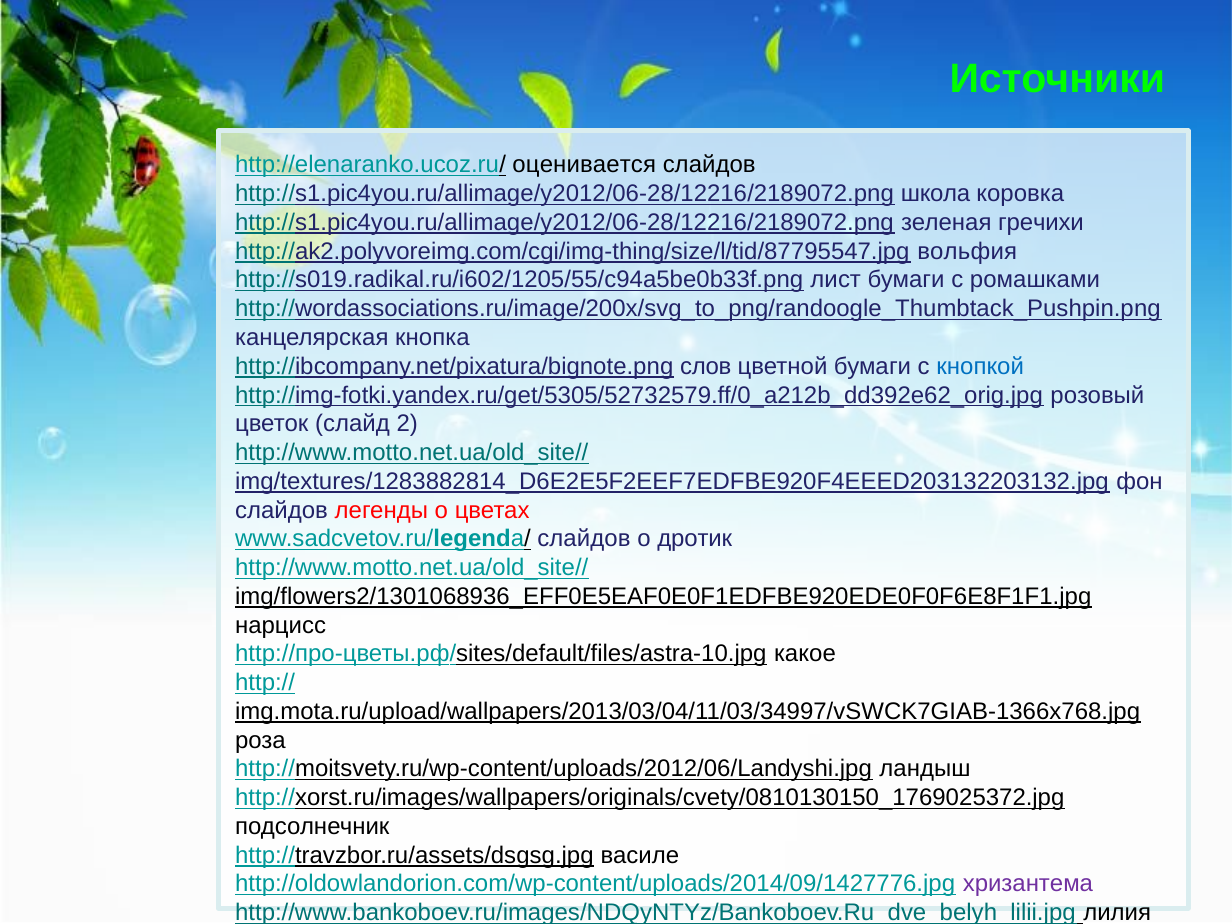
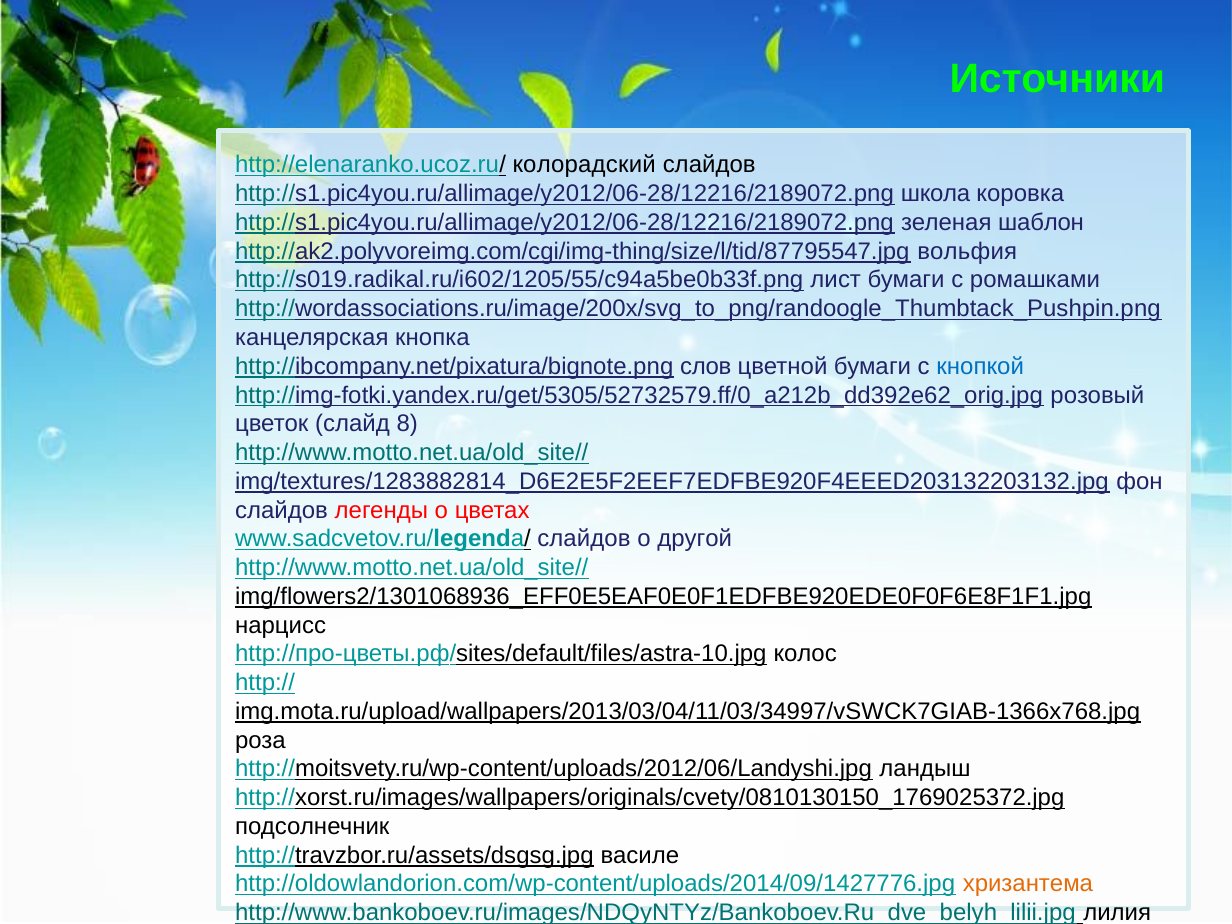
оценивается: оценивается -> колорадский (584, 165)
гречихи: гречихи -> шаблон (1041, 223)
2: 2 -> 8 (407, 424)
дротик: дротик -> другой (695, 539)
какое: какое -> колос (805, 654)
хризантема colour: purple -> orange (1028, 884)
